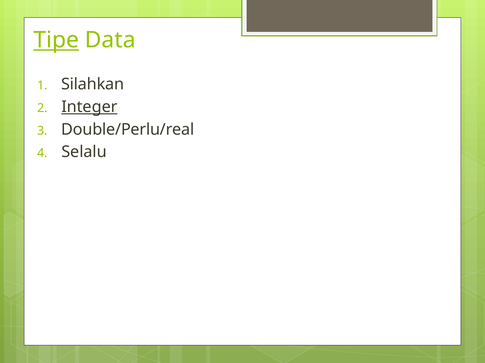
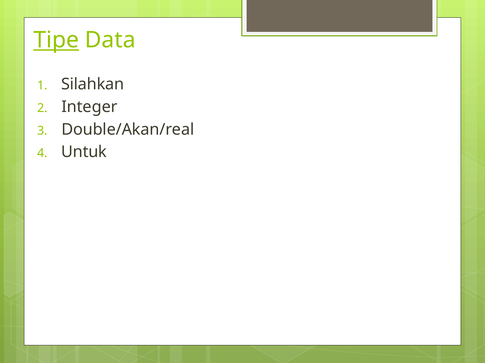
Integer underline: present -> none (89, 107)
Double/Perlu/real: Double/Perlu/real -> Double/Akan/real (128, 130)
Selalu: Selalu -> Untuk (84, 152)
